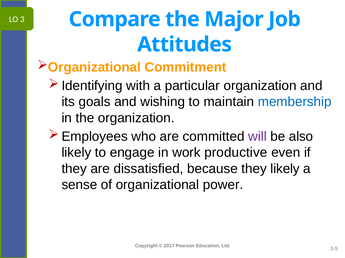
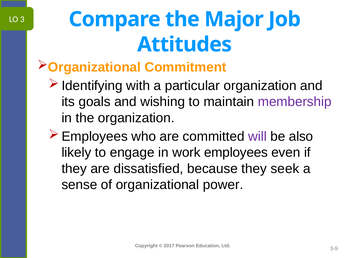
membership colour: blue -> purple (295, 102)
productive: productive -> employees (236, 153)
they likely: likely -> seek (285, 169)
